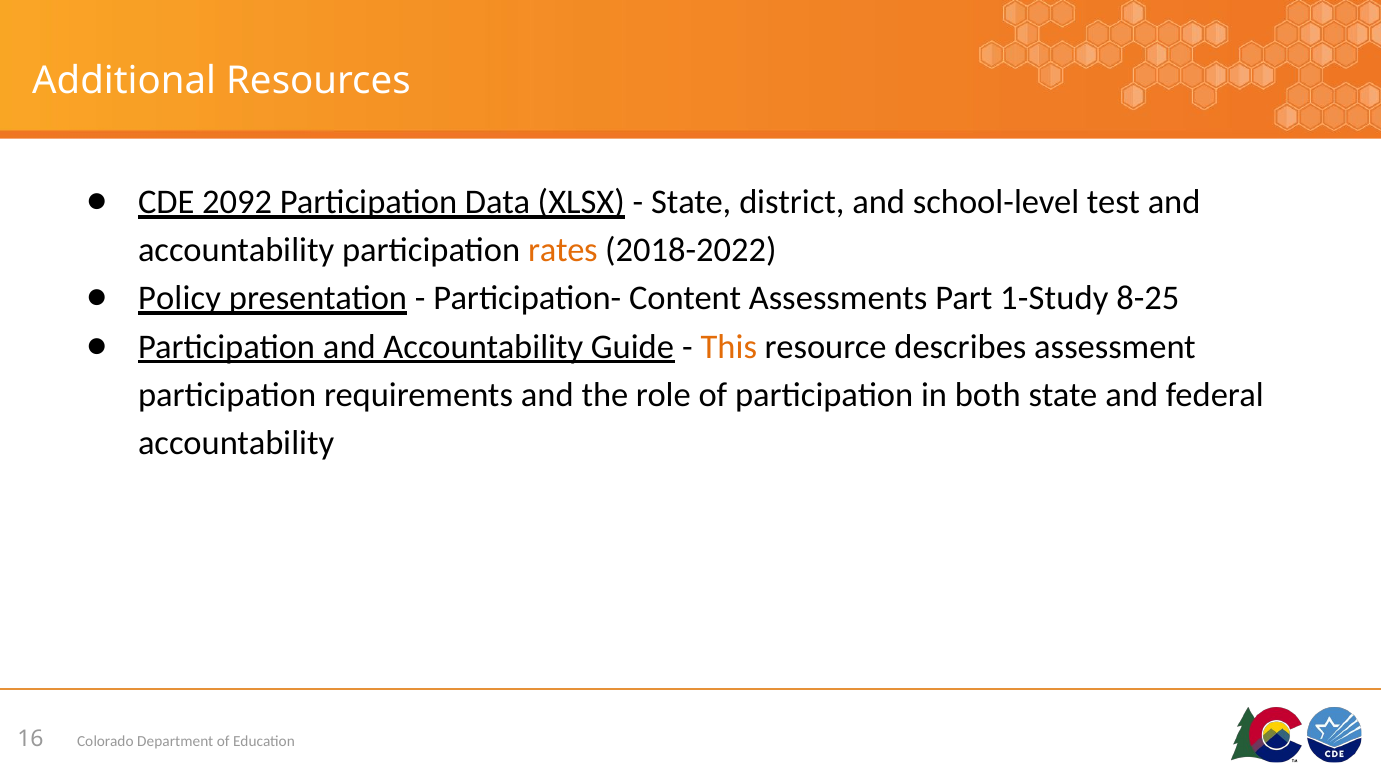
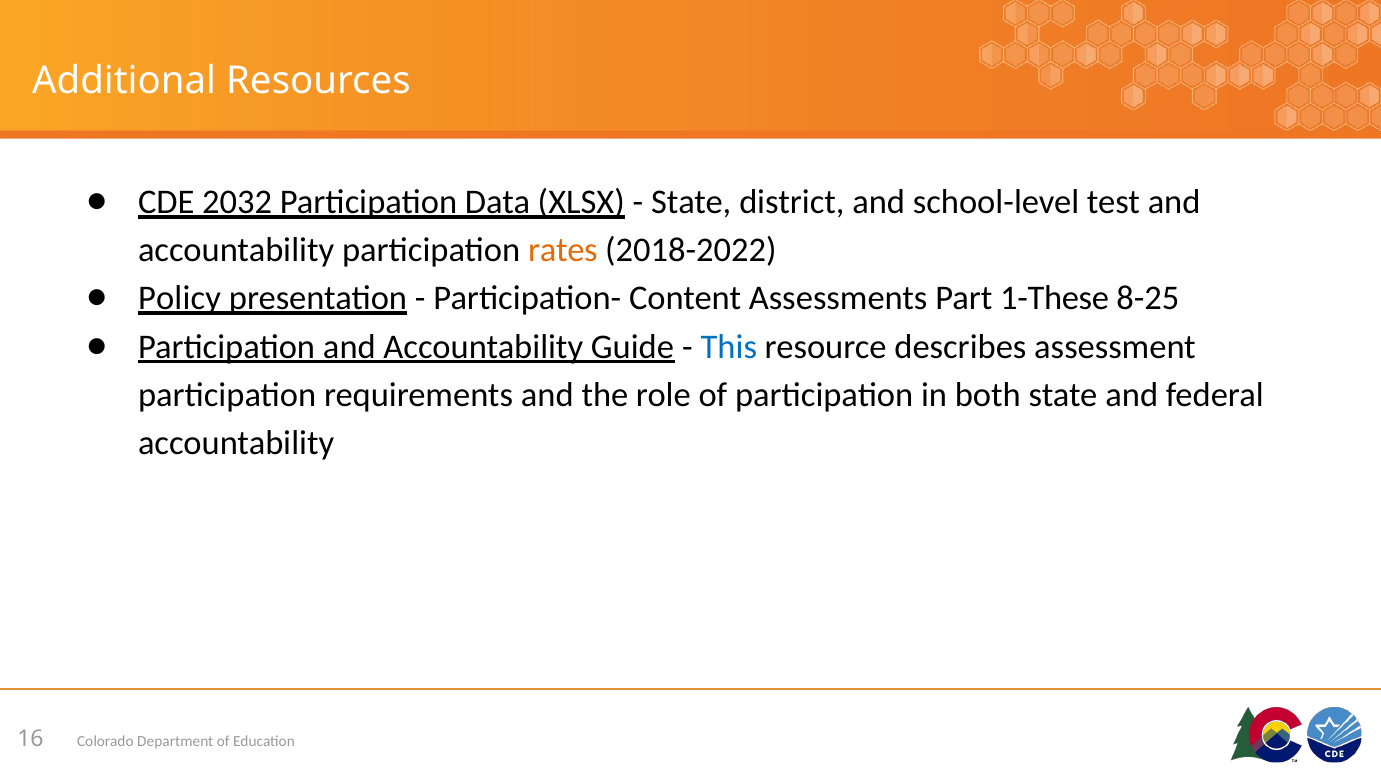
2092: 2092 -> 2032 (237, 202)
1-Study: 1-Study -> 1-These (1055, 298)
This colour: orange -> blue (729, 347)
